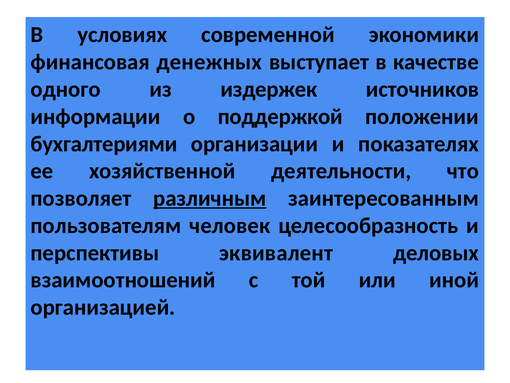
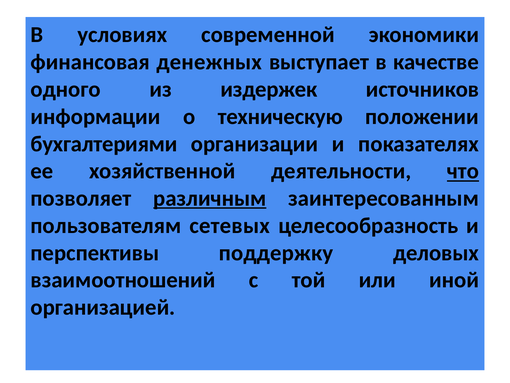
поддержкой: поддержкой -> техническую (280, 116)
что underline: none -> present (463, 171)
человек: человек -> сетевых (230, 225)
эквивалент: эквивалент -> поддержку (276, 253)
